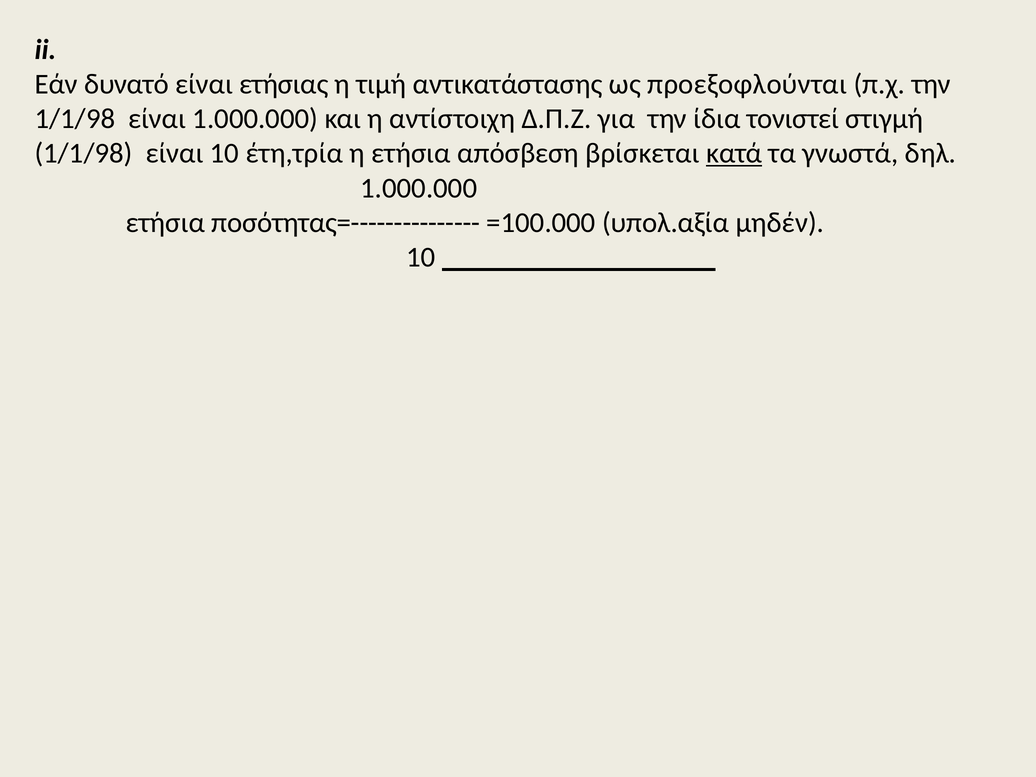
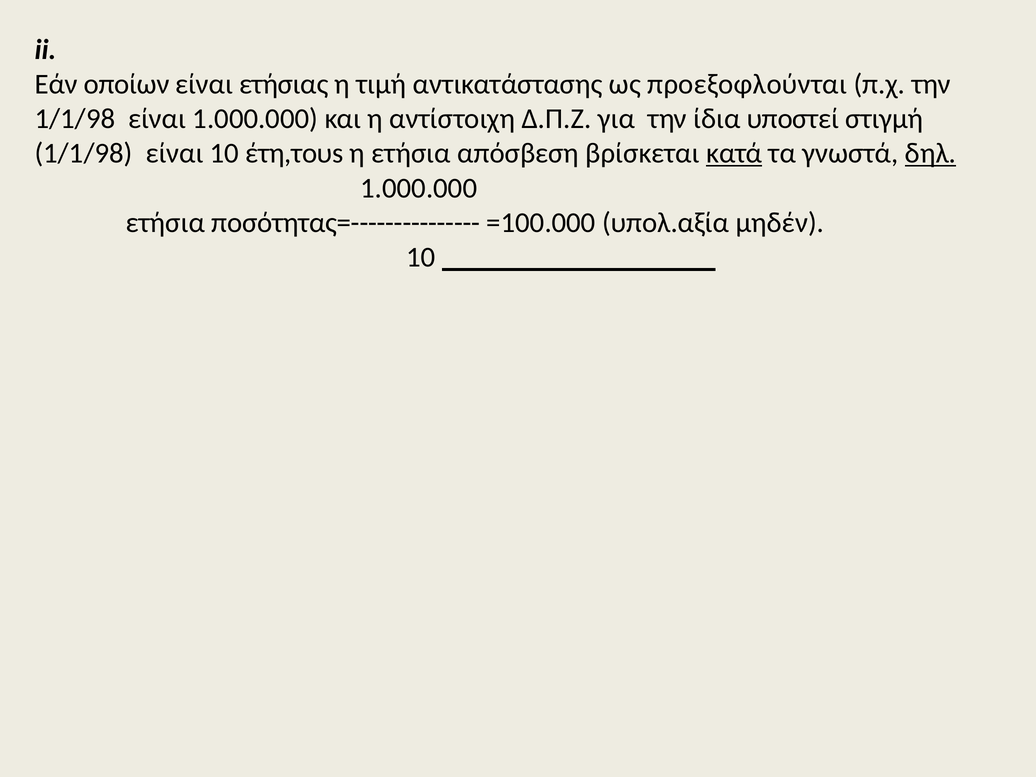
δυνατό: δυνατό -> οποίων (127, 84)
τονιστεί: τονιστεί -> υποστεί (793, 119)
έτη,τρία: έτη,τρία -> έτη,τουs (294, 153)
δηλ underline: none -> present (931, 153)
